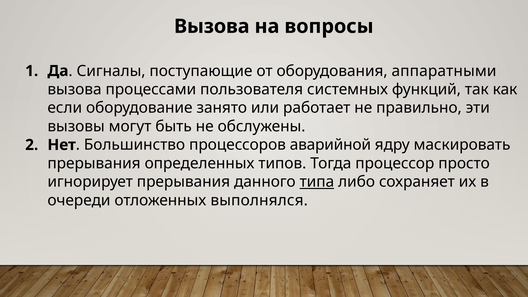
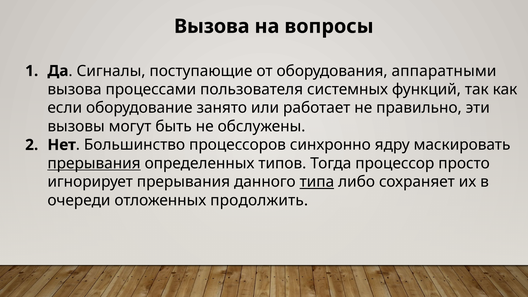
аварийной: аварийной -> синхронно (330, 145)
прерывания underline: none -> present (94, 163)
выполнялся: выполнялся -> продолжить (259, 200)
